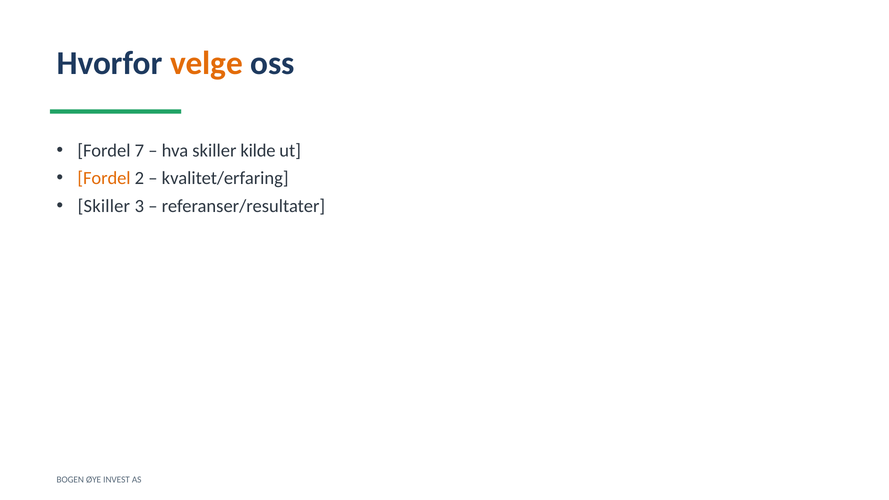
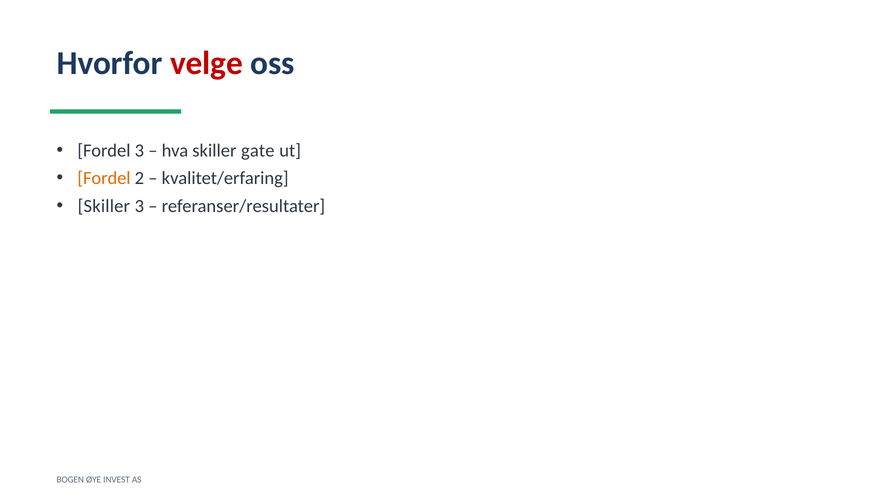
velge colour: orange -> red (206, 63)
Fordel 7: 7 -> 3 (139, 151)
kilde: kilde -> gate (258, 151)
